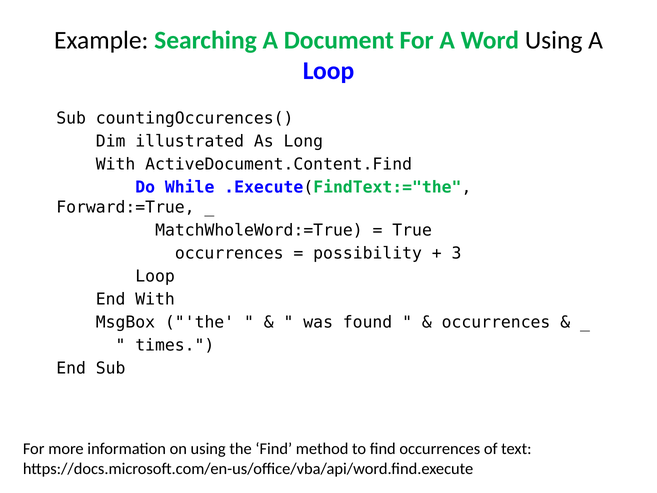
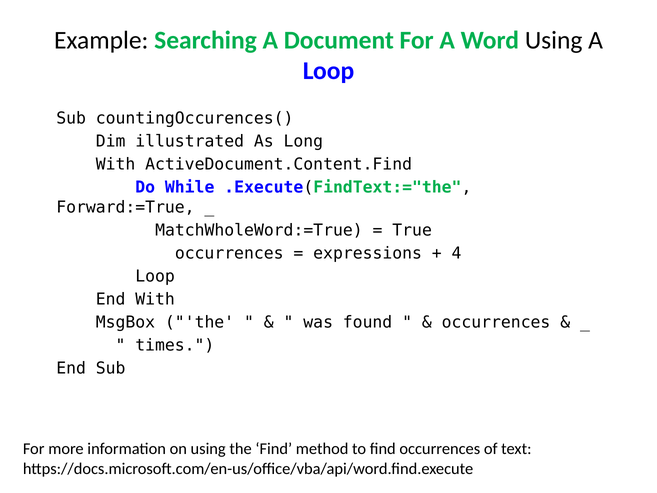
possibility: possibility -> expressions (368, 253)
3: 3 -> 4 (457, 253)
